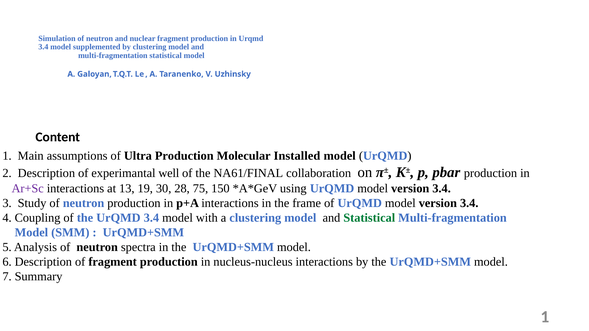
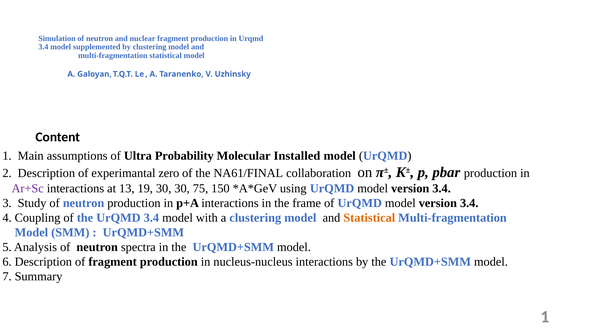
Ultra Production: Production -> Probability (184, 156)
well: well -> zero (169, 173)
30 28: 28 -> 30 (182, 188)
Statistical colour: green -> orange (369, 218)
